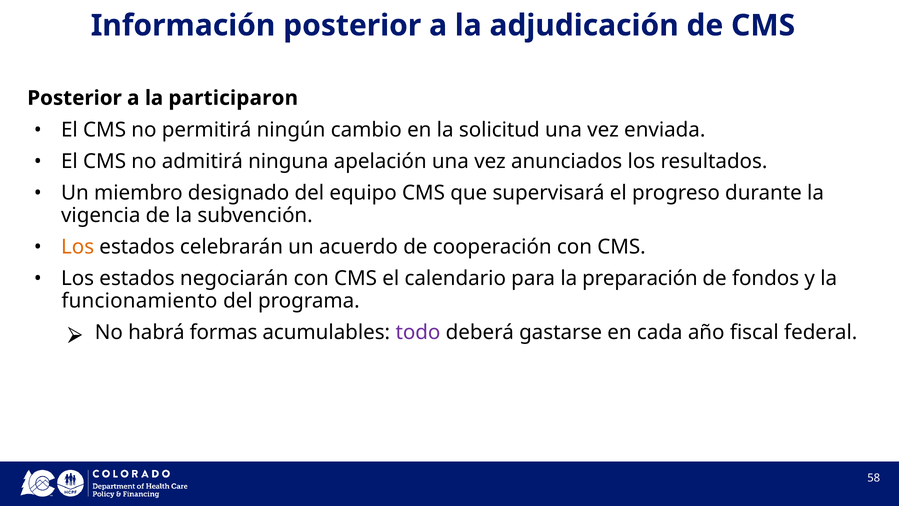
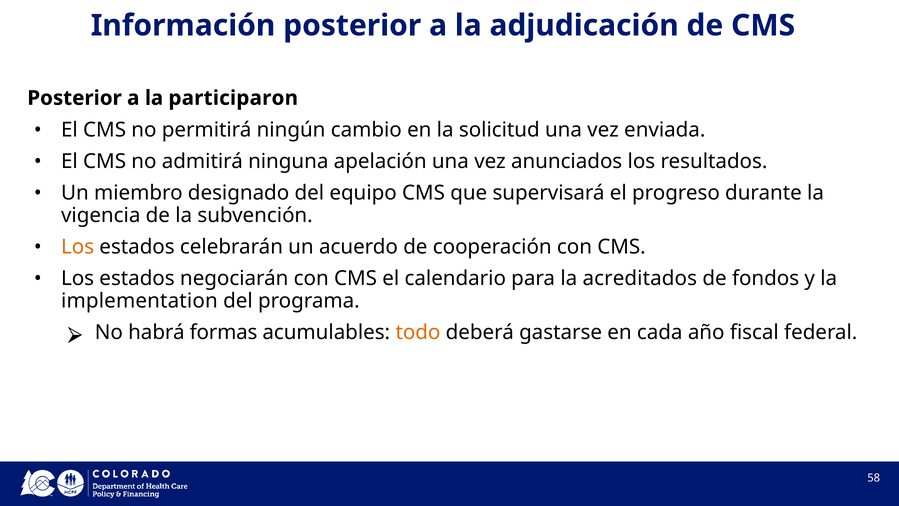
preparación: preparación -> acreditados (640, 278)
funcionamiento: funcionamiento -> implementation (139, 301)
todo colour: purple -> orange (418, 332)
